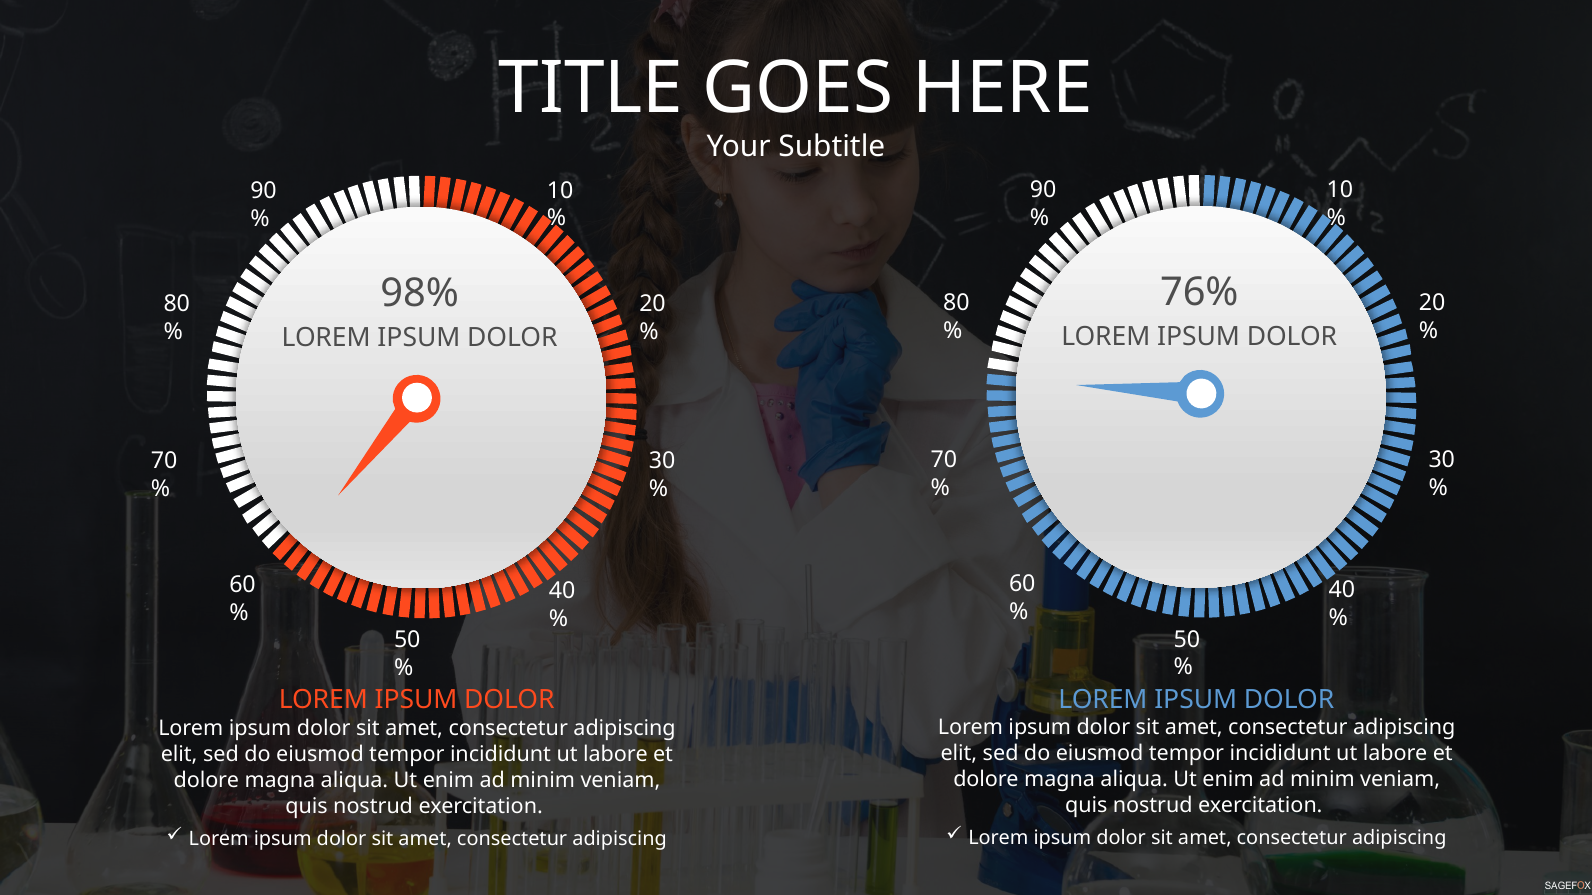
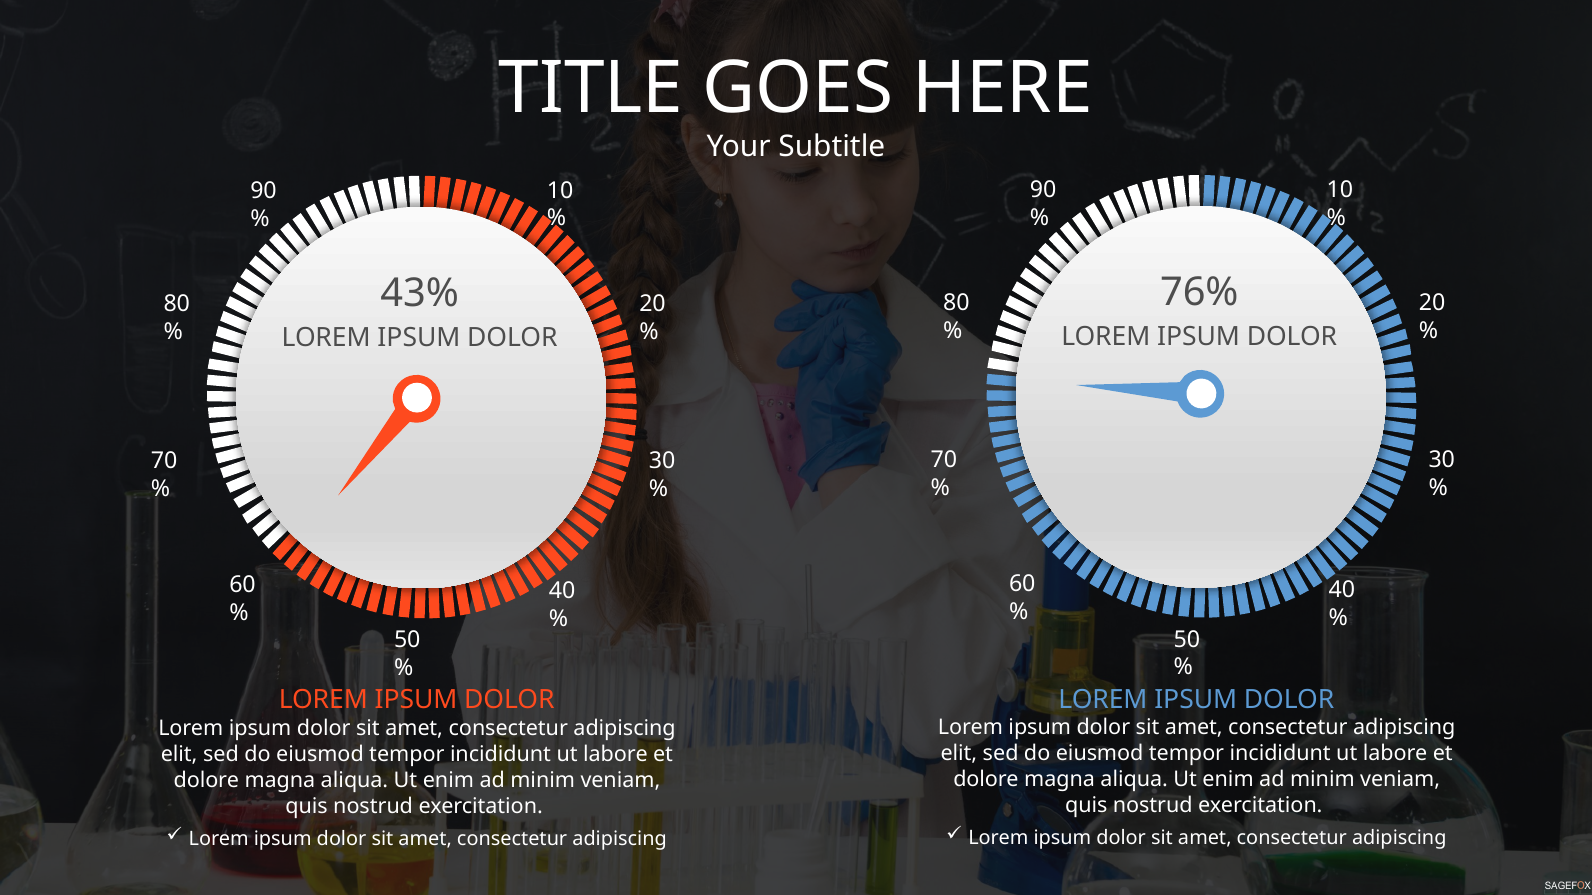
98%: 98% -> 43% (420, 293)
